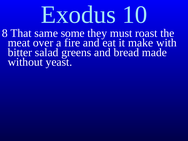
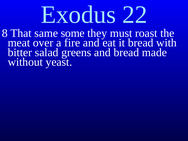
10: 10 -> 22 (135, 15)
it make: make -> bread (141, 43)
